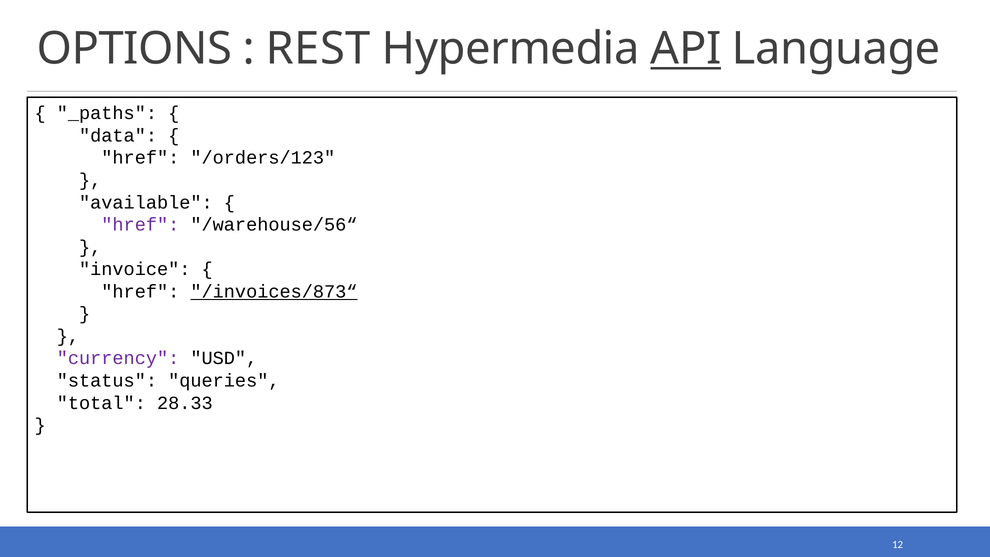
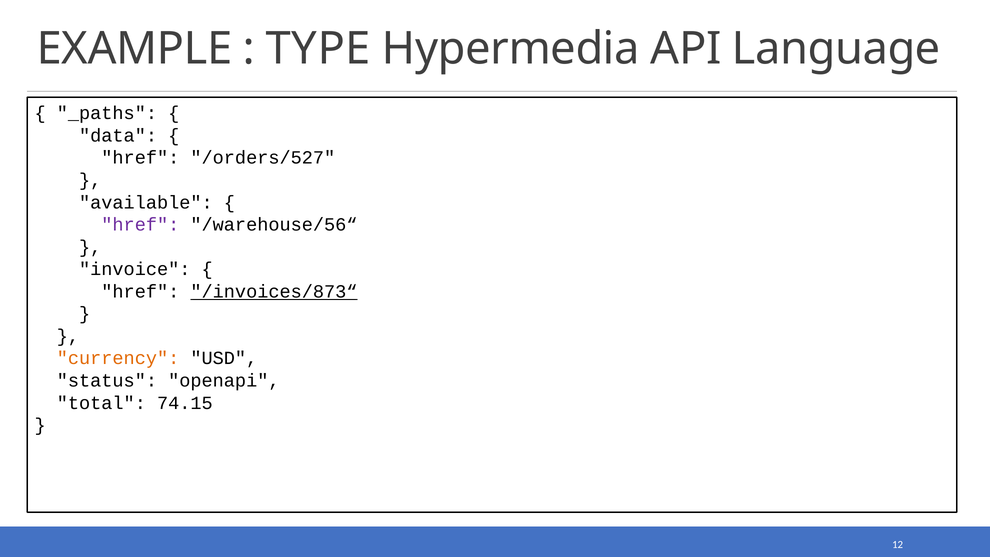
OPTIONS: OPTIONS -> EXAMPLE (134, 49)
REST: REST -> TYPE (318, 49)
API underline: present -> none (686, 49)
/orders/123: /orders/123 -> /orders/527 (263, 158)
currency colour: purple -> orange (118, 358)
queries: queries -> openapi (224, 381)
28.33: 28.33 -> 74.15 (185, 403)
